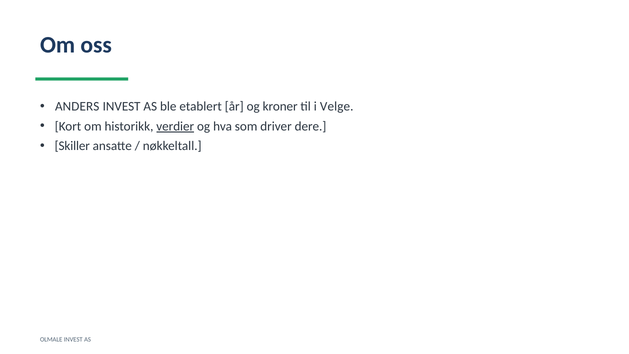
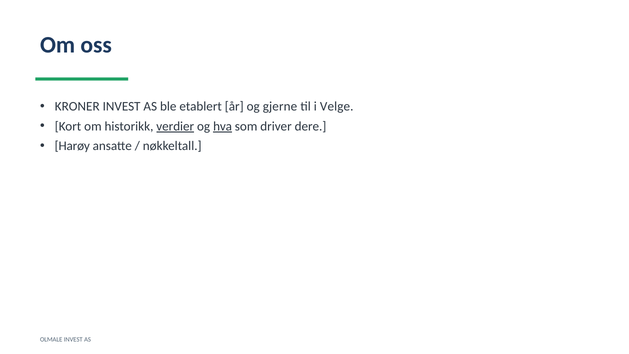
ANDERS: ANDERS -> KRONER (77, 107)
kroner: kroner -> gjerne (280, 107)
hva underline: none -> present (223, 126)
Skiller: Skiller -> Harøy (72, 146)
